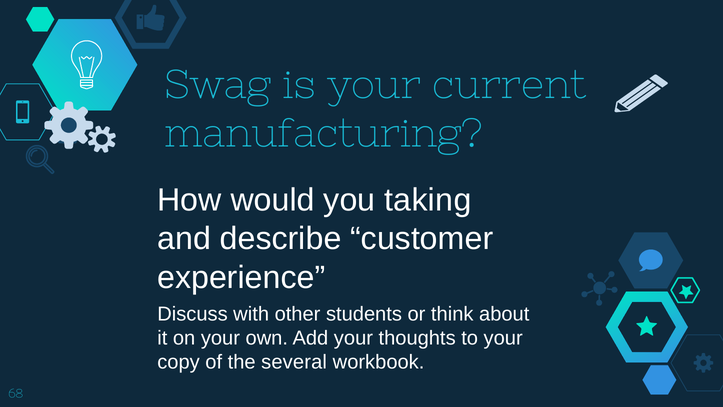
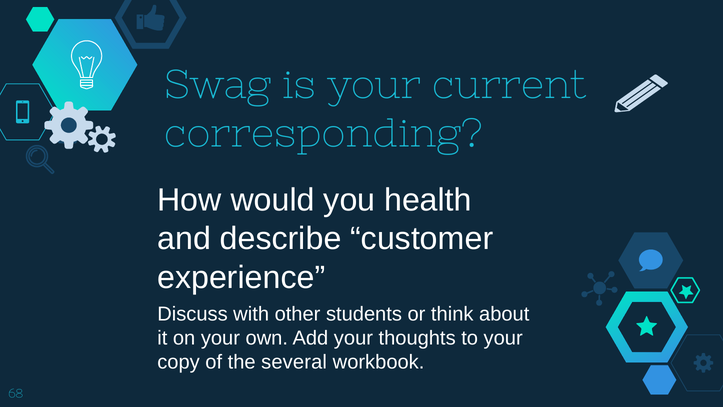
manufacturing: manufacturing -> corresponding (324, 133)
taking: taking -> health (428, 200)
